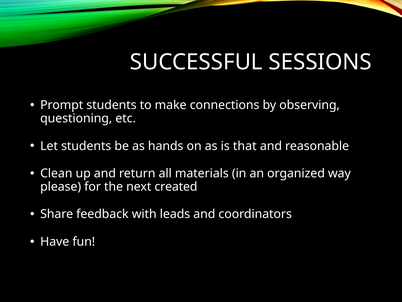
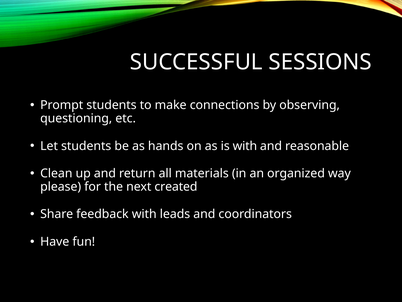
is that: that -> with (245, 146)
